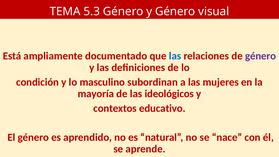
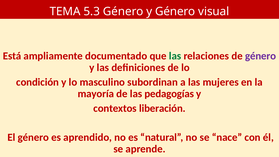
las colour: blue -> green (175, 56)
ideológicos: ideológicos -> pedagogías (169, 94)
educativo: educativo -> liberación (162, 108)
